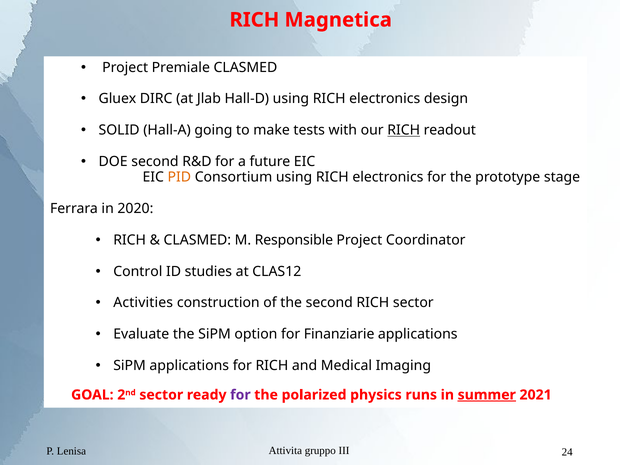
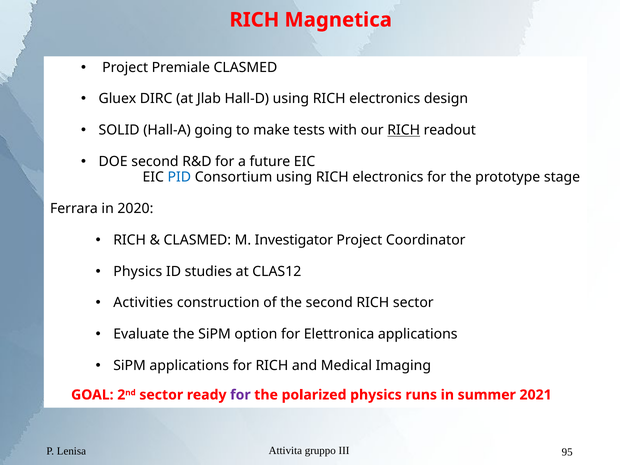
PID colour: orange -> blue (179, 177)
Responsible: Responsible -> Investigator (294, 240)
Control: Control -> Physics (138, 271)
Finanziarie: Finanziarie -> Elettronica (339, 334)
summer underline: present -> none (487, 395)
24: 24 -> 95 (567, 452)
